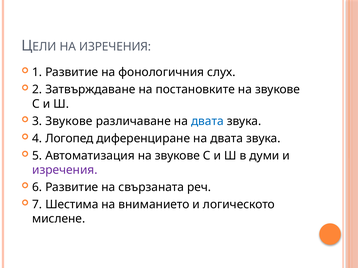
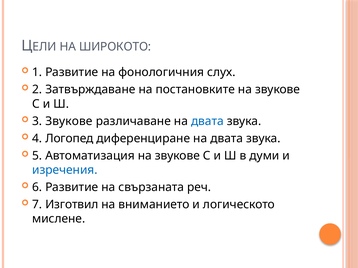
НА ИЗРЕЧЕНИЯ: ИЗРЕЧЕНИЯ -> ШИРОКОТО (115, 47)
изречения colour: purple -> blue (65, 170)
Шестима: Шестима -> Изготвил (72, 205)
